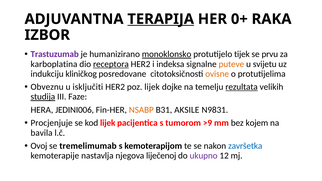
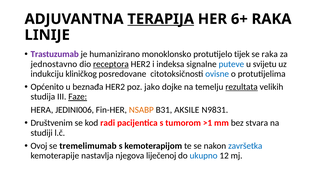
0+: 0+ -> 6+ (239, 19)
IZBOR: IZBOR -> LINIJE (47, 35)
monoklonsko underline: present -> none (167, 54)
se prvu: prvu -> raka (270, 54)
karboplatina: karboplatina -> jednostavno (54, 64)
puteve colour: orange -> blue (231, 64)
ovisne colour: orange -> blue (217, 74)
Obveznu: Obveznu -> Općenito (47, 87)
isključiti: isključiti -> beznađa (88, 87)
poz lijek: lijek -> jako (152, 87)
studija underline: present -> none (43, 97)
Faze underline: none -> present (78, 97)
Procjenjuje: Procjenjuje -> Društvenim (52, 123)
kod lijek: lijek -> radi (108, 123)
>9: >9 -> >1 (208, 123)
kojem: kojem -> stvara (257, 123)
bavila: bavila -> studiji (42, 133)
ukupno colour: purple -> blue (204, 156)
